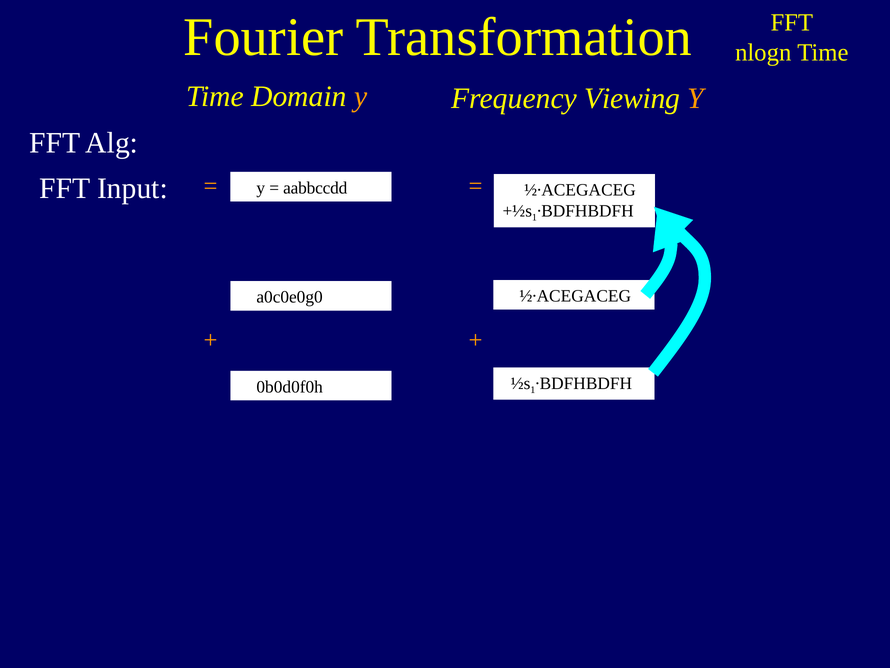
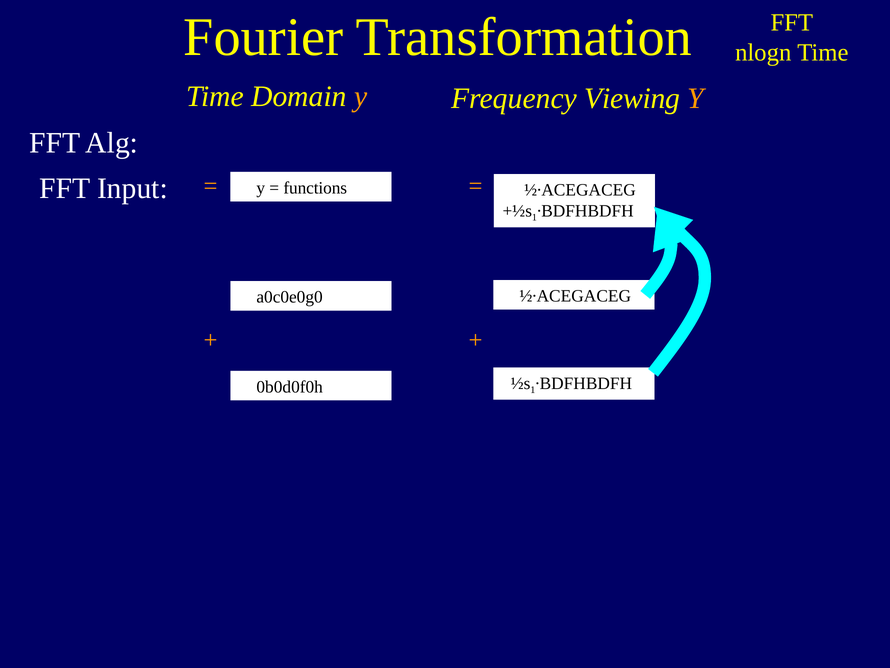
aabbccdd: aabbccdd -> functions (315, 188)
